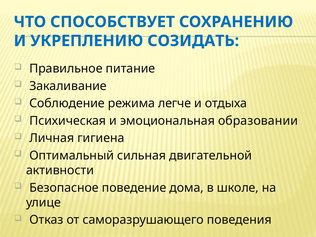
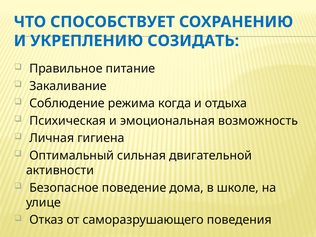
легче: легче -> когда (175, 103)
образовании: образовании -> возможность (258, 121)
